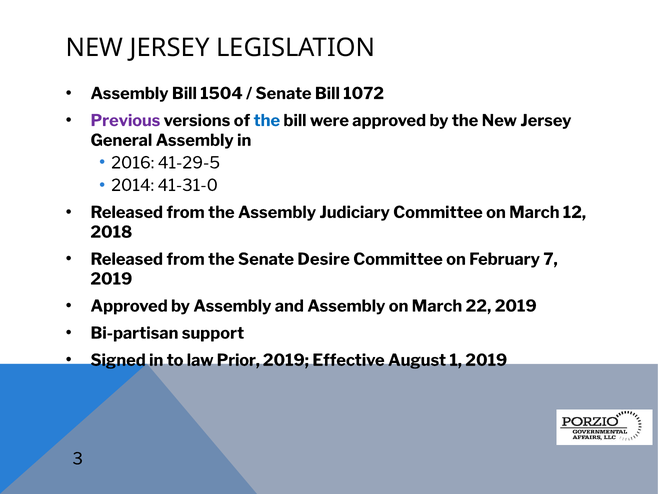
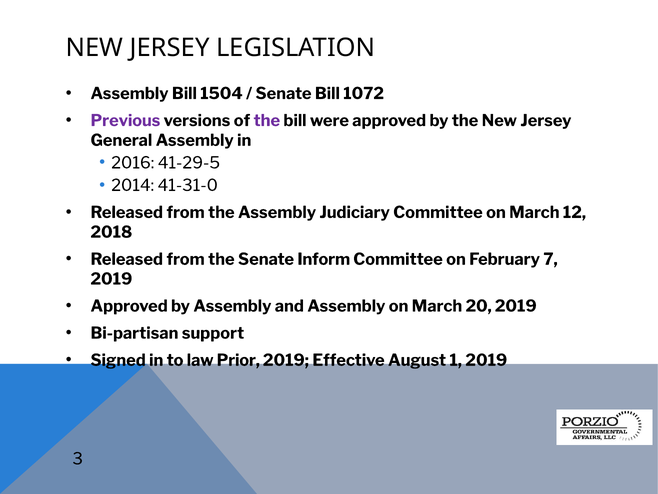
the colour: blue -> purple (267, 121)
Desire: Desire -> Inform (324, 259)
22: 22 -> 20 (479, 306)
